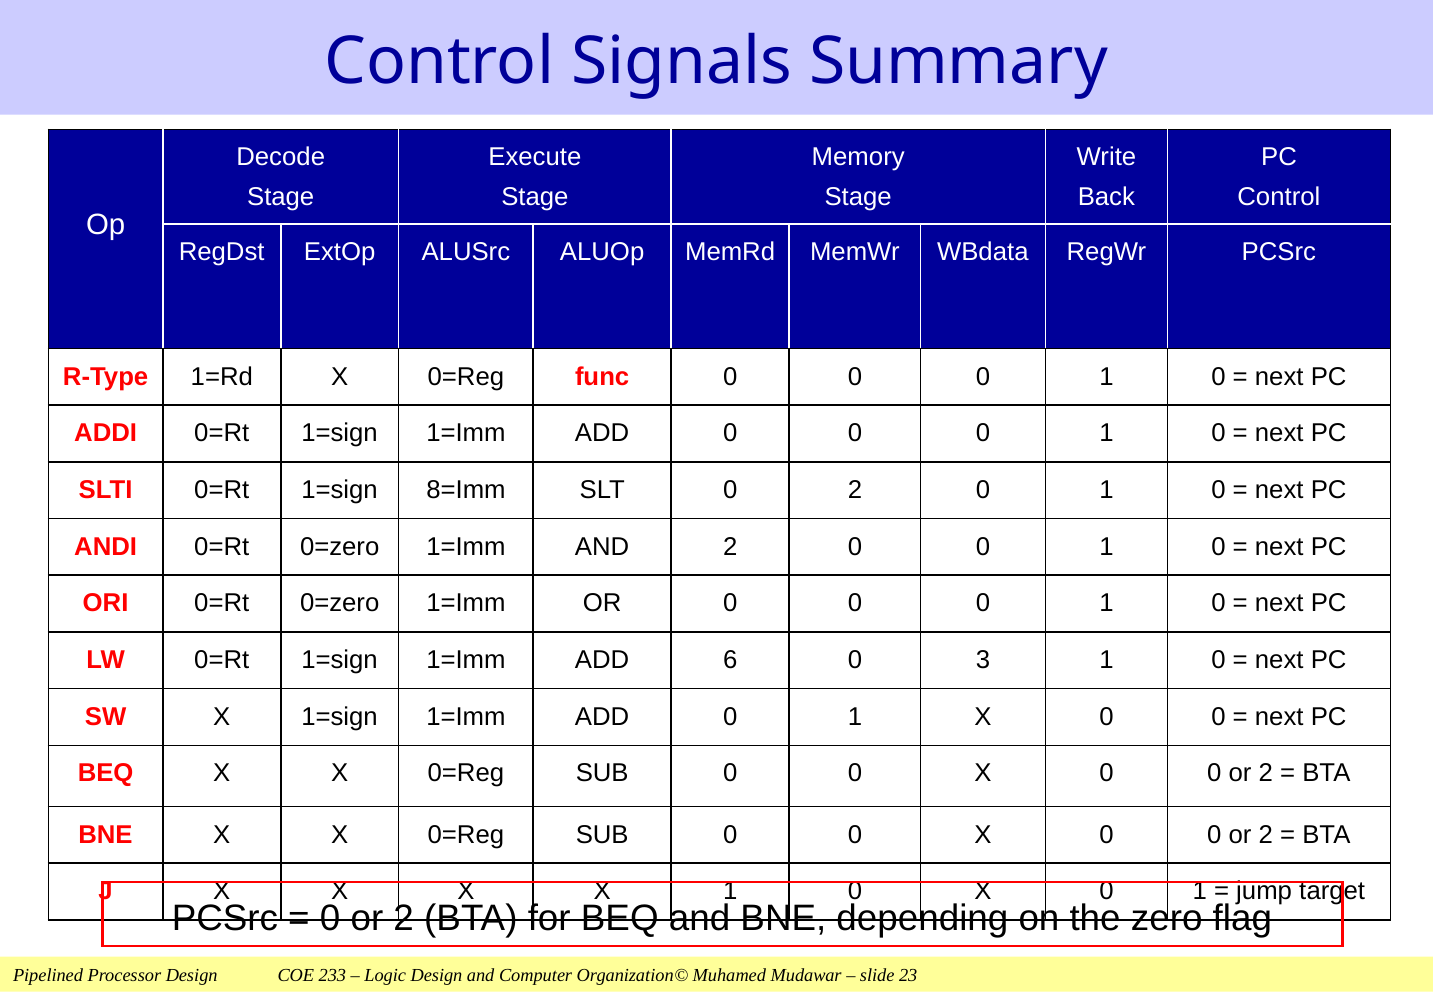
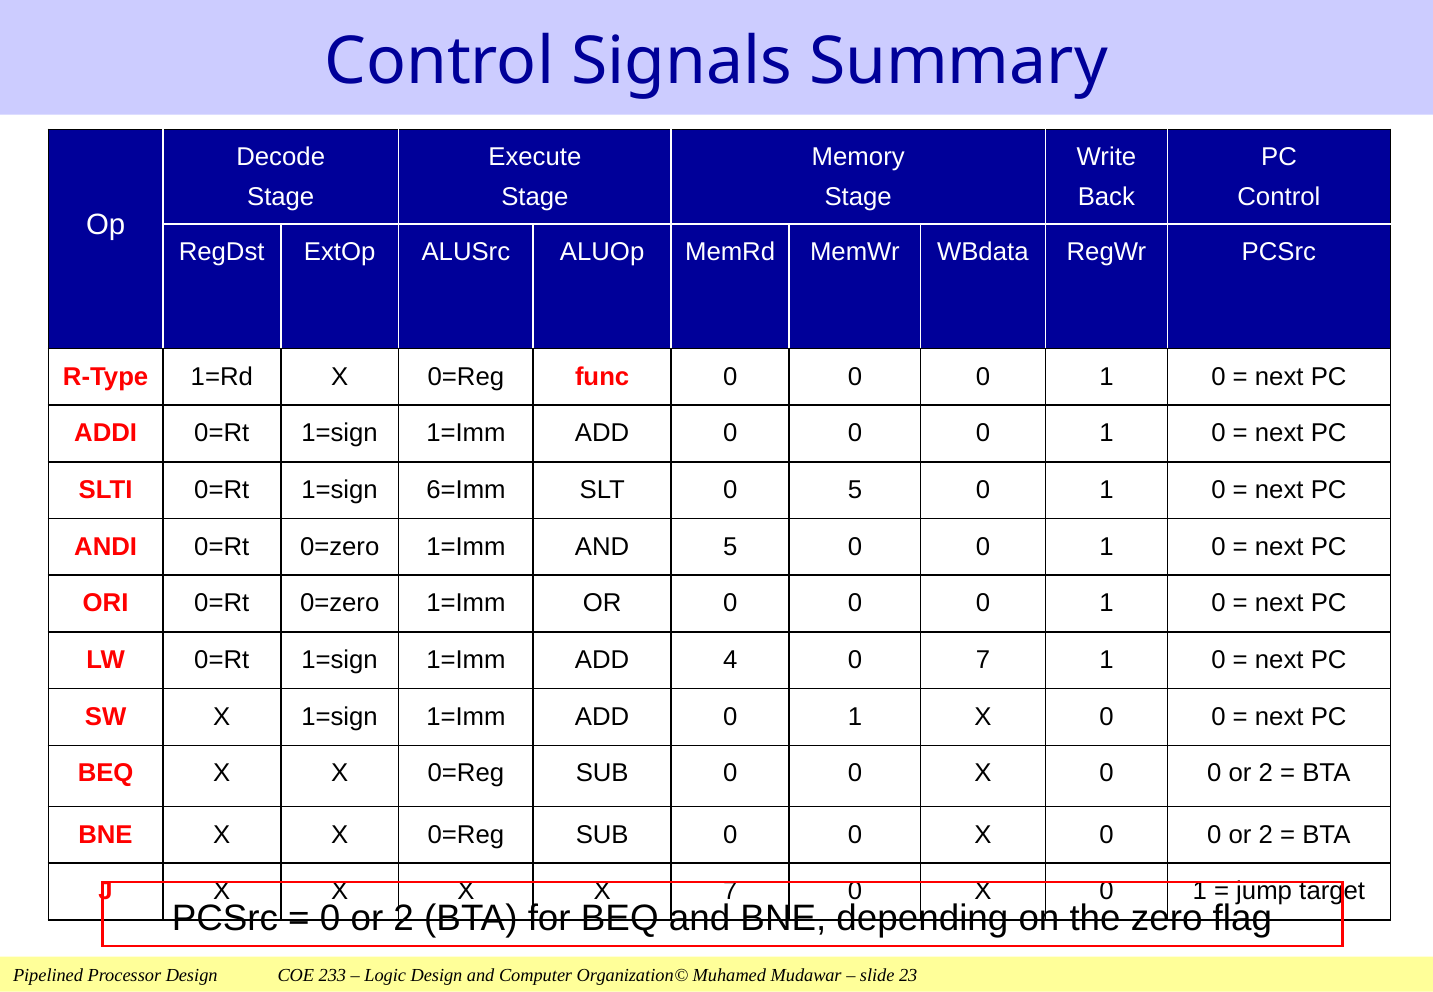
8=Imm: 8=Imm -> 6=Imm (466, 490)
0 2: 2 -> 5 (855, 490)
AND 2: 2 -> 5 (730, 547)
6: 6 -> 4 (730, 660)
0 3: 3 -> 7 (983, 660)
X 1: 1 -> 7 (730, 891)
